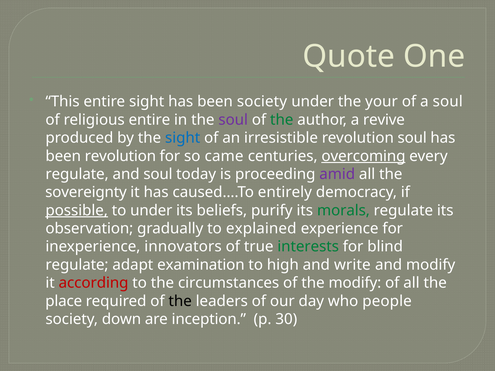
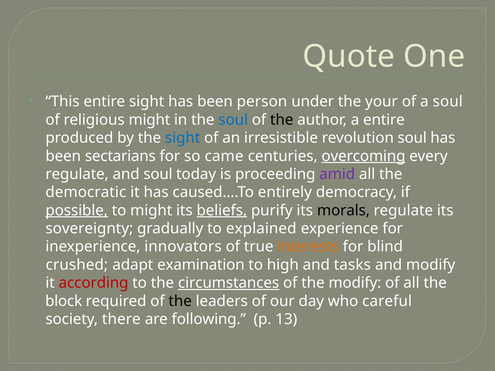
been society: society -> person (262, 102)
religious entire: entire -> might (149, 120)
soul colour: purple -> blue (233, 120)
the colour: green -> black (282, 120)
a revive: revive -> entire (384, 120)
been revolution: revolution -> sectarians (120, 156)
sovereignty: sovereignty -> democratic (86, 192)
to under: under -> might (151, 211)
beliefs underline: none -> present (222, 211)
morals colour: green -> black (343, 211)
observation: observation -> sovereignty (89, 229)
interests colour: green -> orange (308, 247)
regulate: regulate -> crushed (77, 265)
write: write -> tasks (352, 265)
circumstances underline: none -> present (229, 283)
place: place -> block (64, 301)
people: people -> careful (387, 301)
down: down -> there (121, 319)
inception: inception -> following (209, 319)
30: 30 -> 13 (286, 319)
